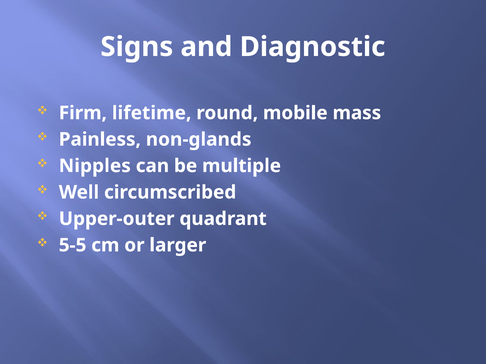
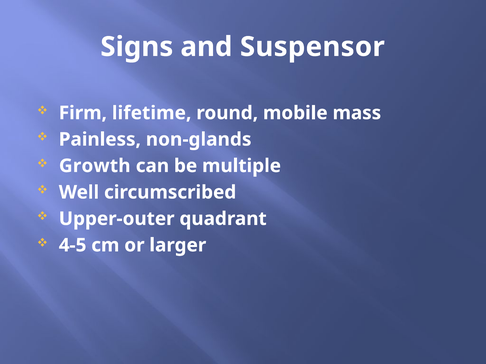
Diagnostic: Diagnostic -> Suspensor (312, 47)
Nipples: Nipples -> Growth (95, 166)
5-5: 5-5 -> 4-5 (73, 246)
